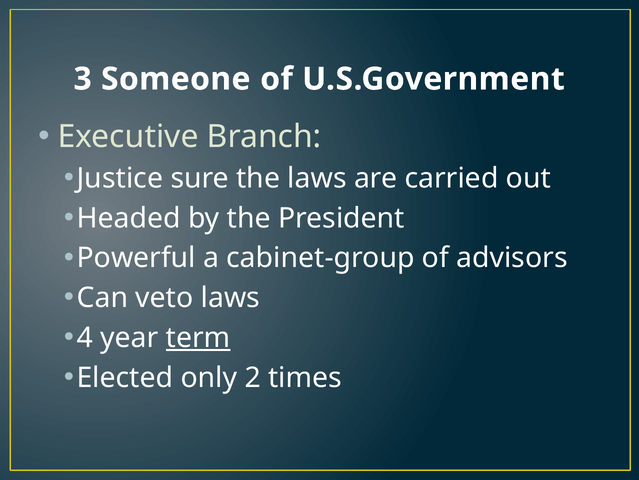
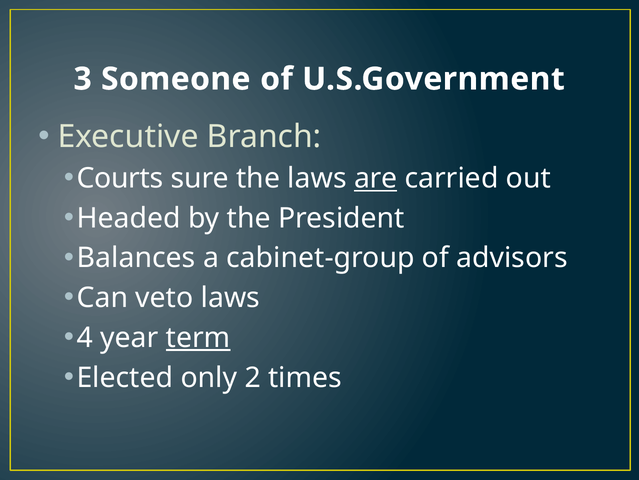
Justice: Justice -> Courts (120, 178)
are underline: none -> present (376, 178)
Powerful: Powerful -> Balances (136, 258)
